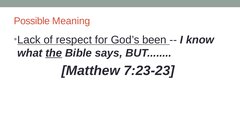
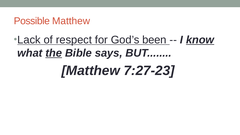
Possible Meaning: Meaning -> Matthew (71, 21)
know underline: none -> present (200, 40)
7:23-23: 7:23-23 -> 7:27-23 (149, 71)
